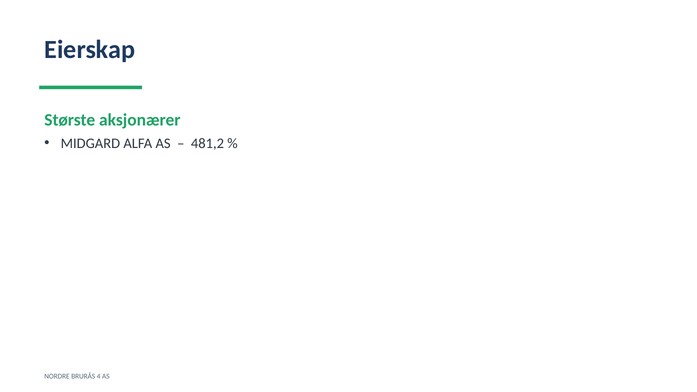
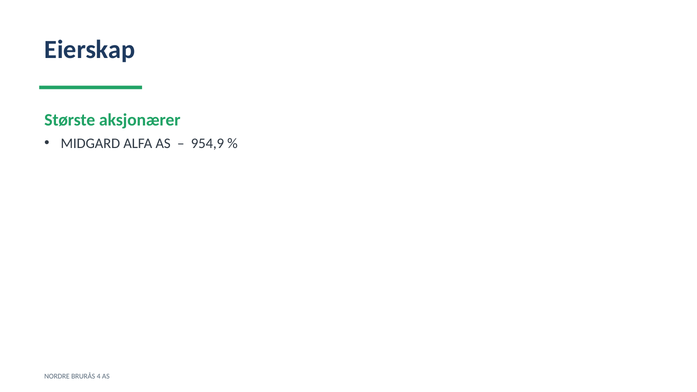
481,2: 481,2 -> 954,9 (208, 143)
